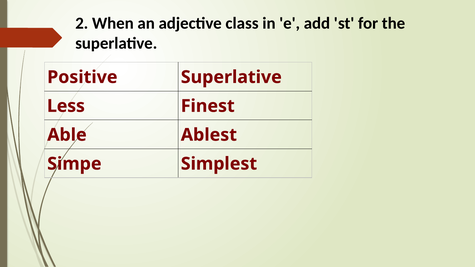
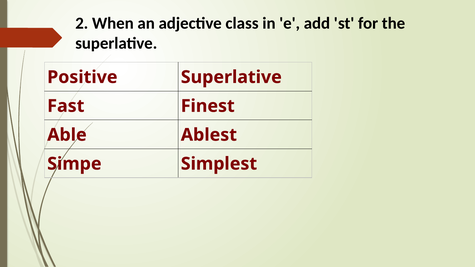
Less: Less -> Fast (66, 106)
